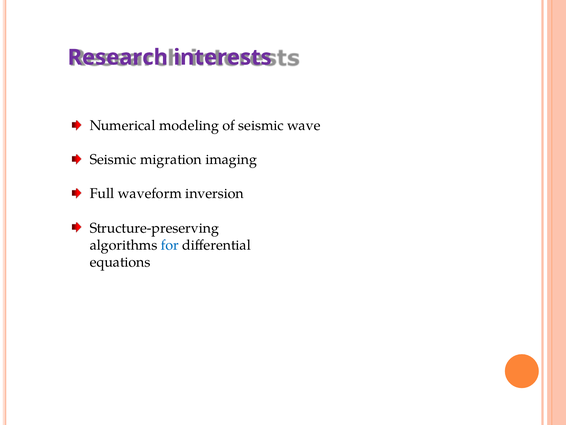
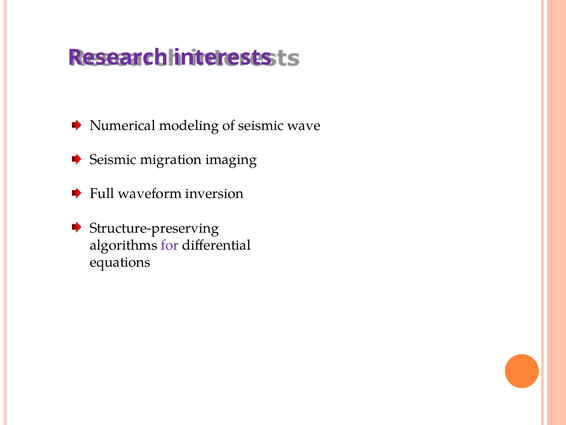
for colour: blue -> purple (170, 245)
